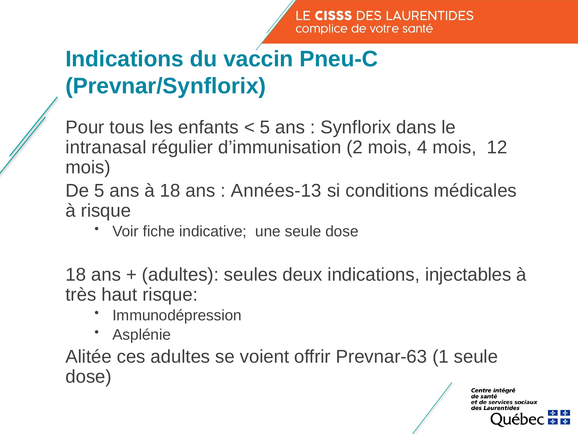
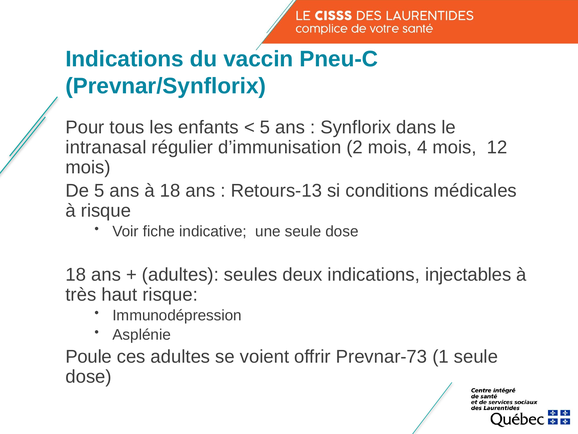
Années-13: Années-13 -> Retours-13 (276, 191)
Alitée: Alitée -> Poule (89, 356)
Prevnar-63: Prevnar-63 -> Prevnar-73 (382, 356)
